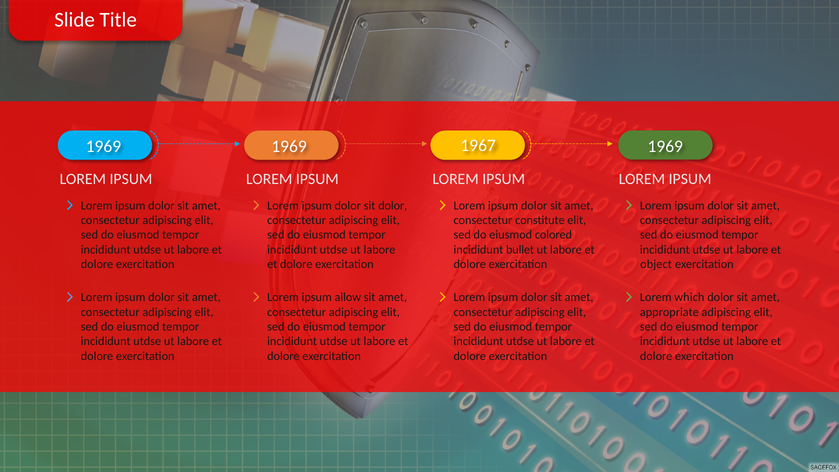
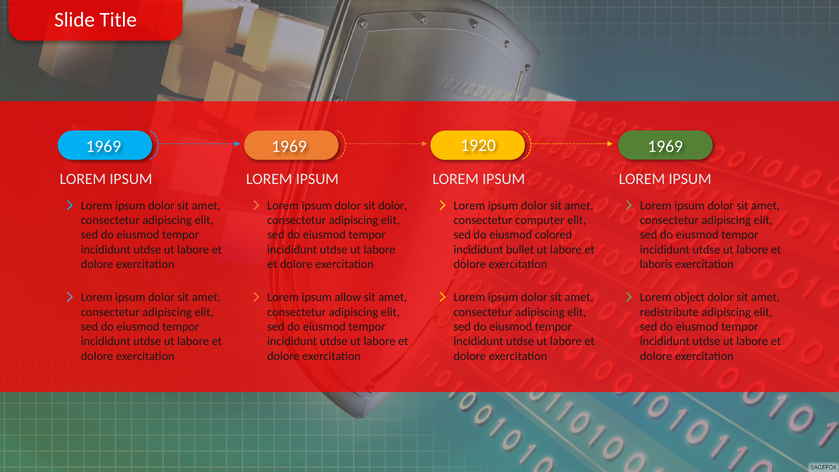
1967: 1967 -> 1920 (478, 145)
constitute: constitute -> computer (540, 220)
object: object -> laboris (656, 264)
which: which -> object (690, 297)
appropriate: appropriate -> redistribute (669, 312)
